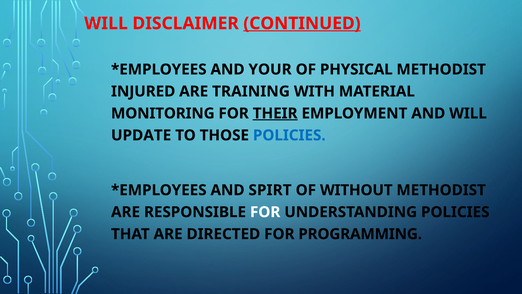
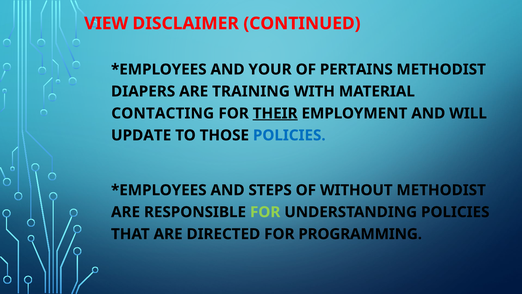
WILL: WILL -> VIEW (106, 23)
CONTINUED underline: present -> none (302, 23)
PHYSICAL: PHYSICAL -> PERTAINS (356, 69)
INJURED: INJURED -> DIAPERS (143, 91)
MONITORING: MONITORING -> CONTACTING (163, 113)
SPIRT: SPIRT -> STEPS (270, 190)
FOR colour: white -> light green (265, 212)
